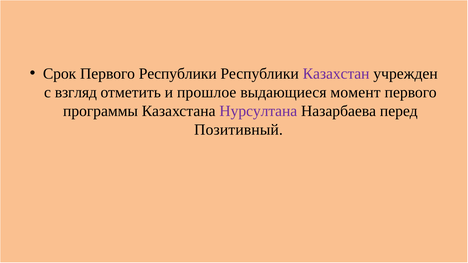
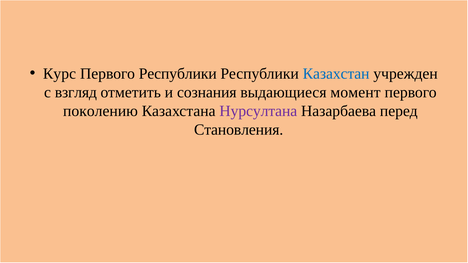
Срок: Срок -> Курс (59, 74)
Казахстан colour: purple -> blue (336, 74)
прошлое: прошлое -> сознания (207, 92)
программы: программы -> поколению (100, 111)
Позитивный: Позитивный -> Становления (239, 130)
